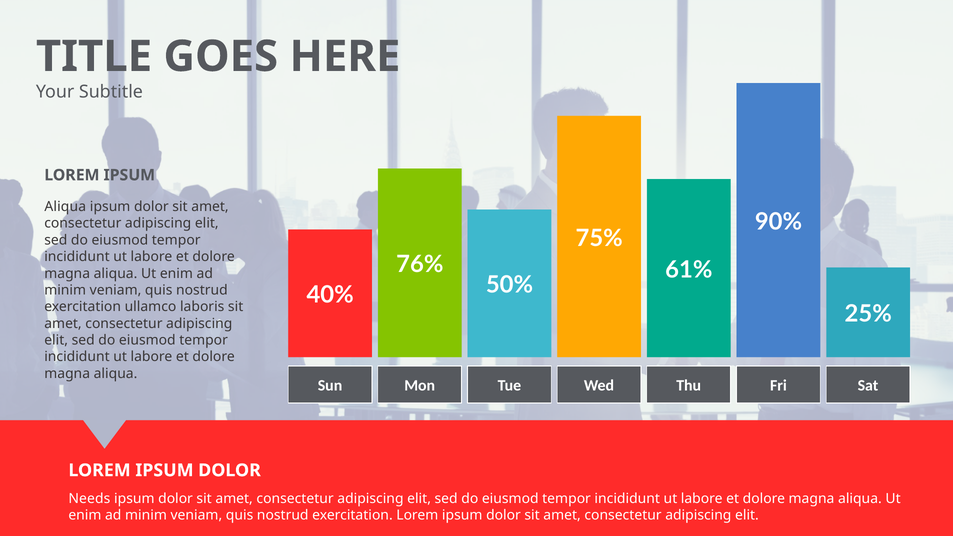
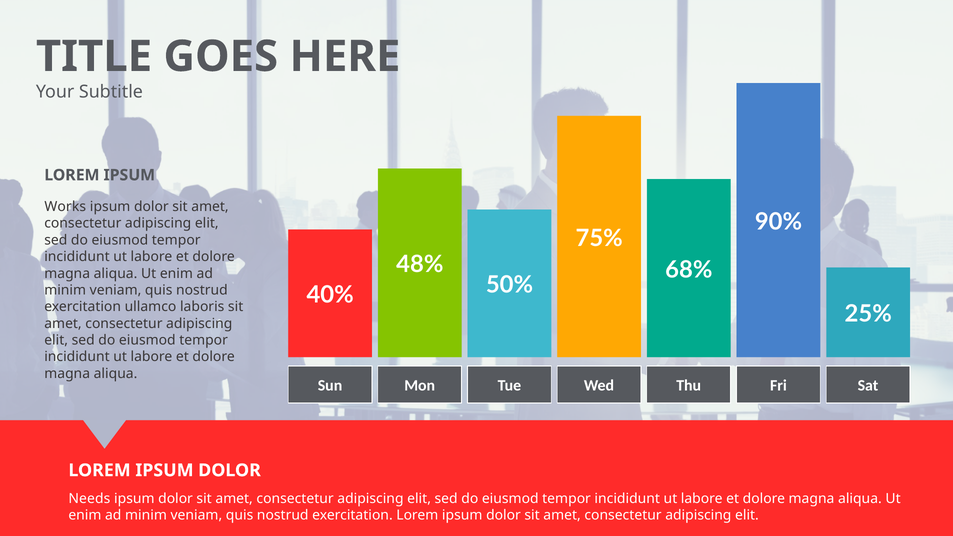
Aliqua: Aliqua -> Works (65, 207)
76%: 76% -> 48% (420, 265)
61%: 61% -> 68% (689, 270)
